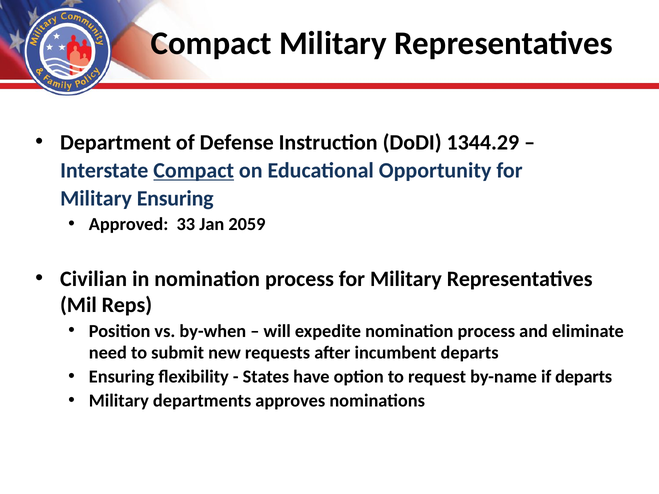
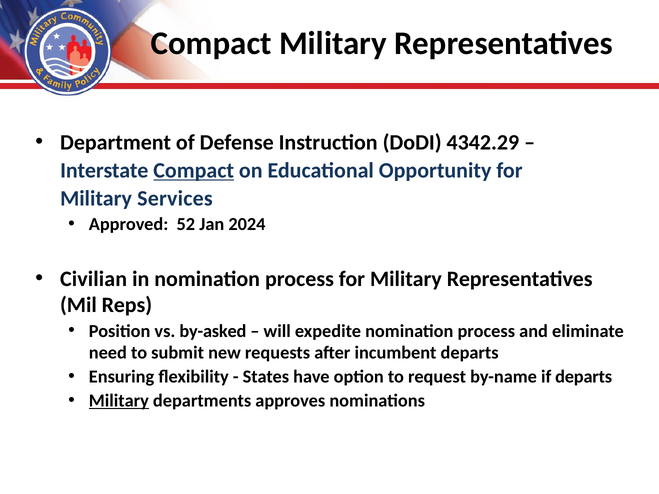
1344.29: 1344.29 -> 4342.29 (483, 142)
Military Ensuring: Ensuring -> Services (175, 199)
33: 33 -> 52 (186, 225)
2059: 2059 -> 2024 (247, 225)
by-when: by-when -> by-asked (213, 331)
Military underline: none -> present (119, 401)
